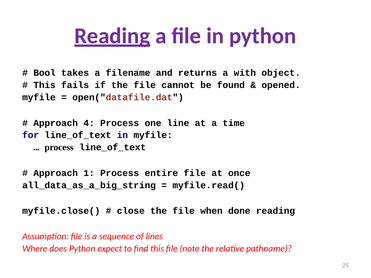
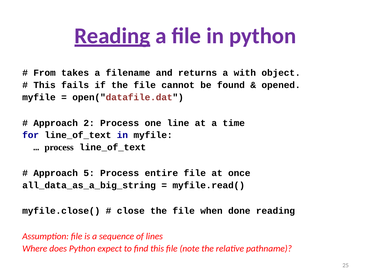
Bool: Bool -> From (45, 73)
4: 4 -> 2 (89, 123)
1: 1 -> 5 (89, 173)
